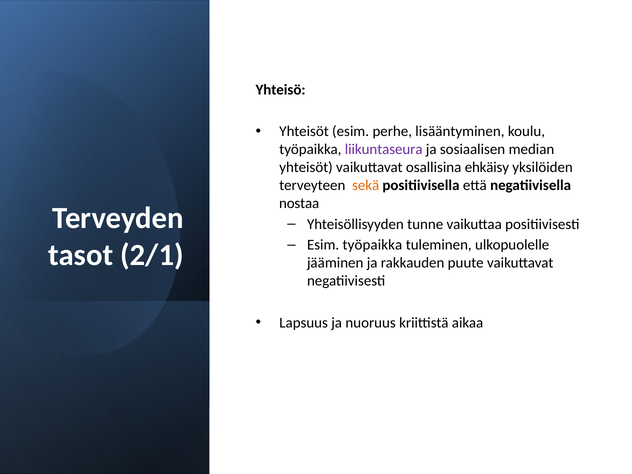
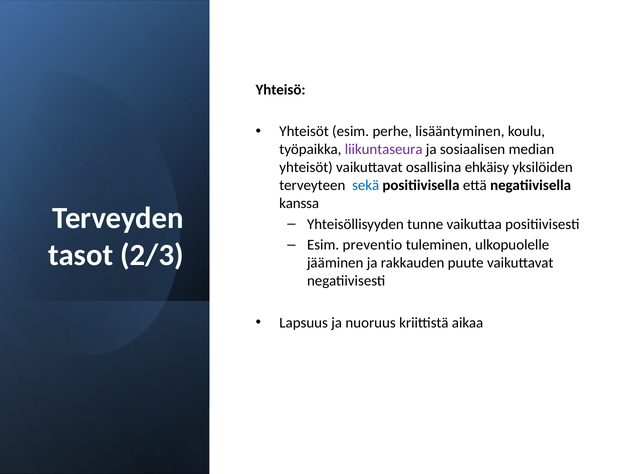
sekä colour: orange -> blue (366, 185)
nostaa: nostaa -> kanssa (299, 203)
Esim työpaikka: työpaikka -> preventio (372, 245)
2/1: 2/1 -> 2/3 (152, 255)
